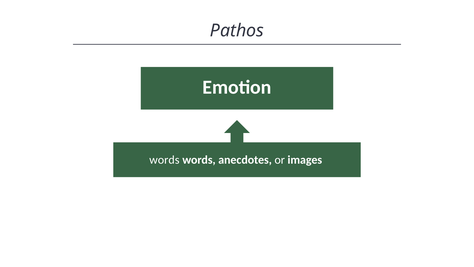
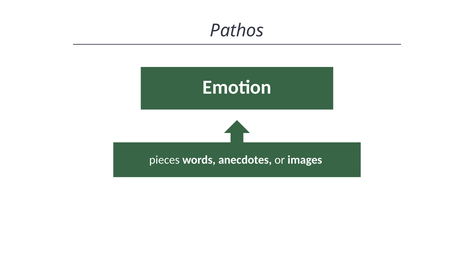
words: words -> pieces (164, 160)
